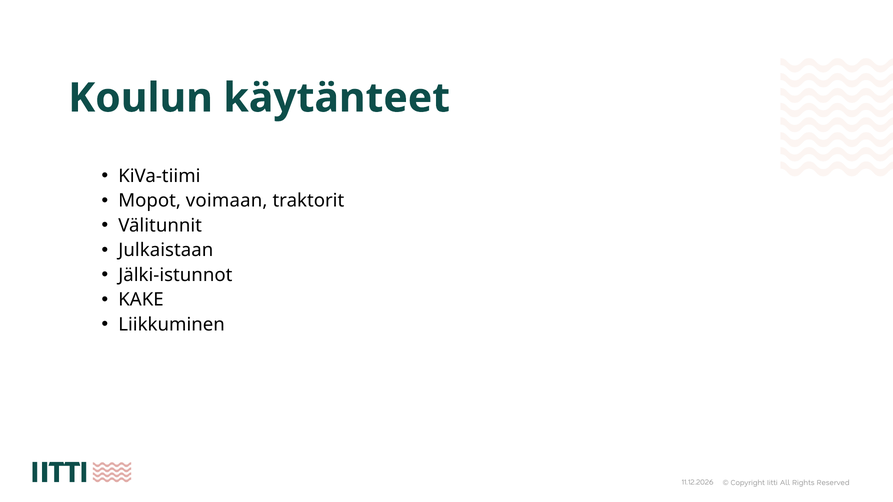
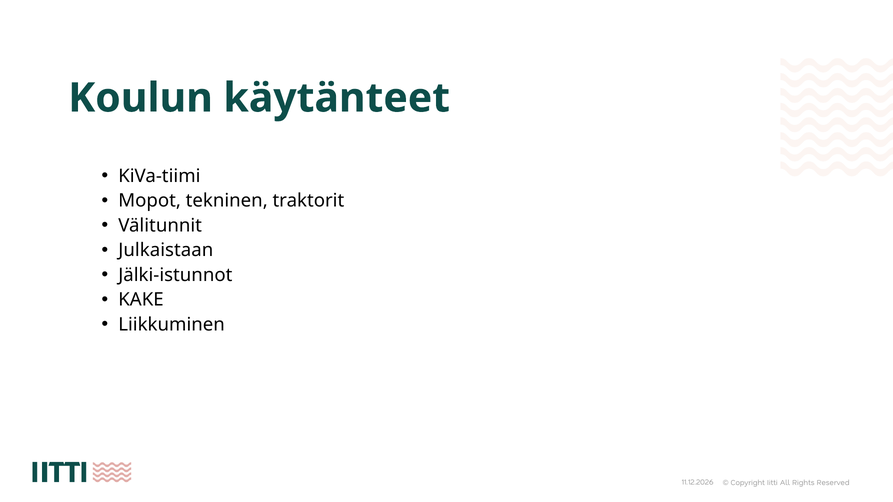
voimaan: voimaan -> tekninen (227, 201)
